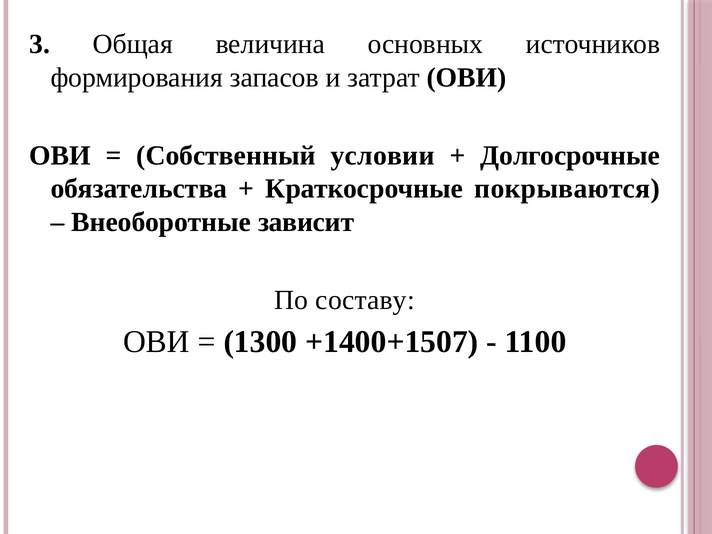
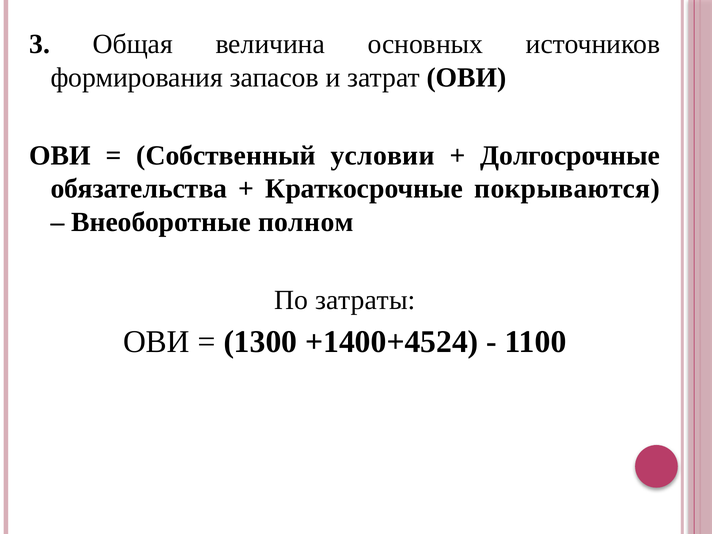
зависит: зависит -> полном (306, 222)
составу: составу -> затраты (365, 300)
+1400+1507: +1400+1507 -> +1400+4524 (392, 342)
